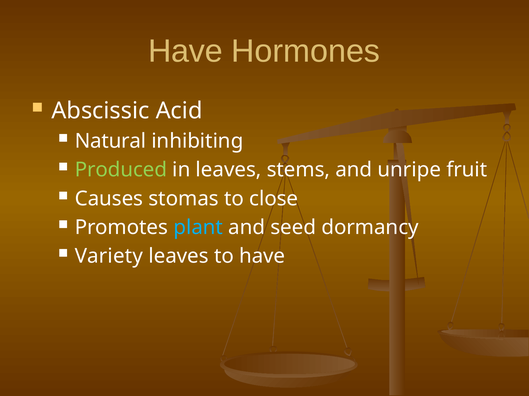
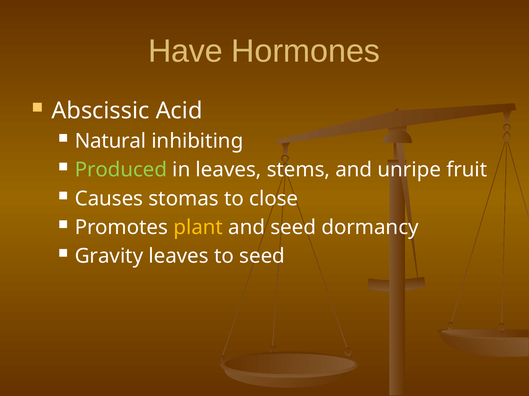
plant colour: light blue -> yellow (198, 228)
Variety: Variety -> Gravity (109, 257)
to have: have -> seed (262, 257)
